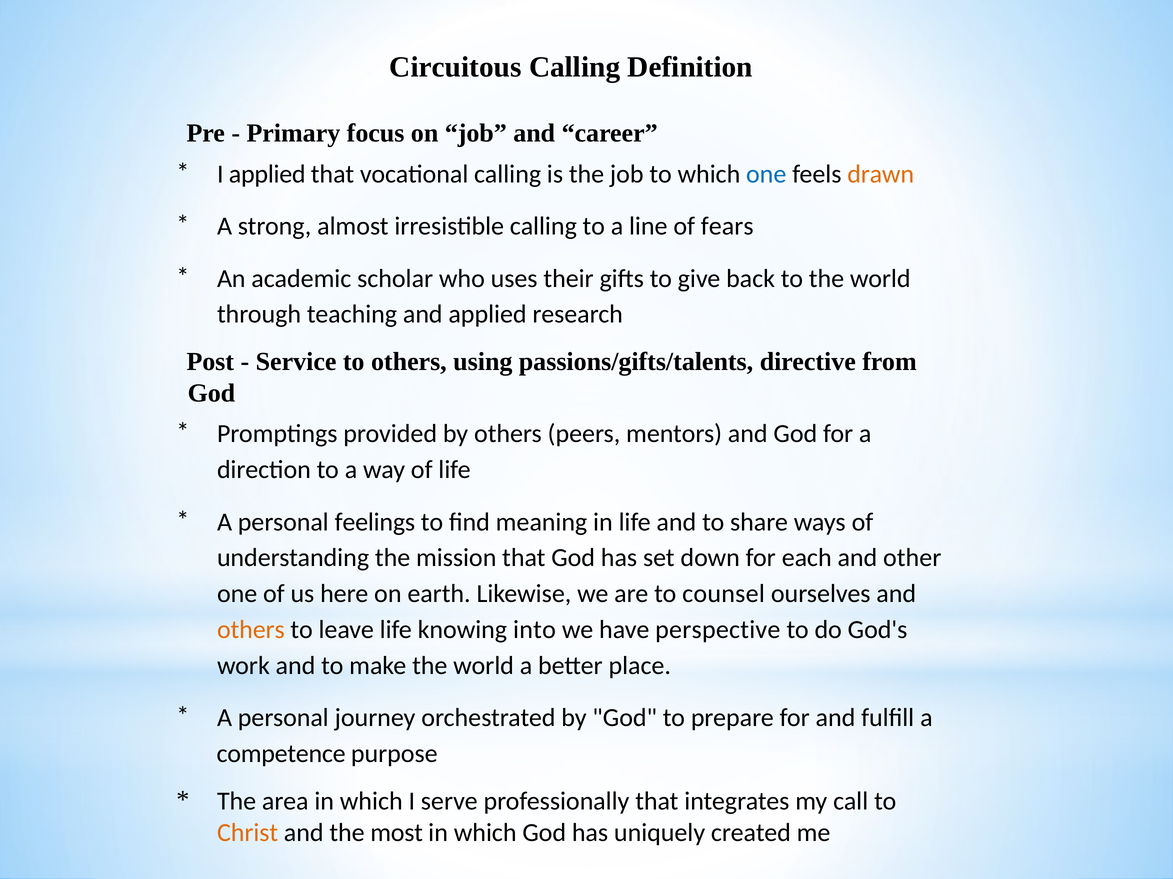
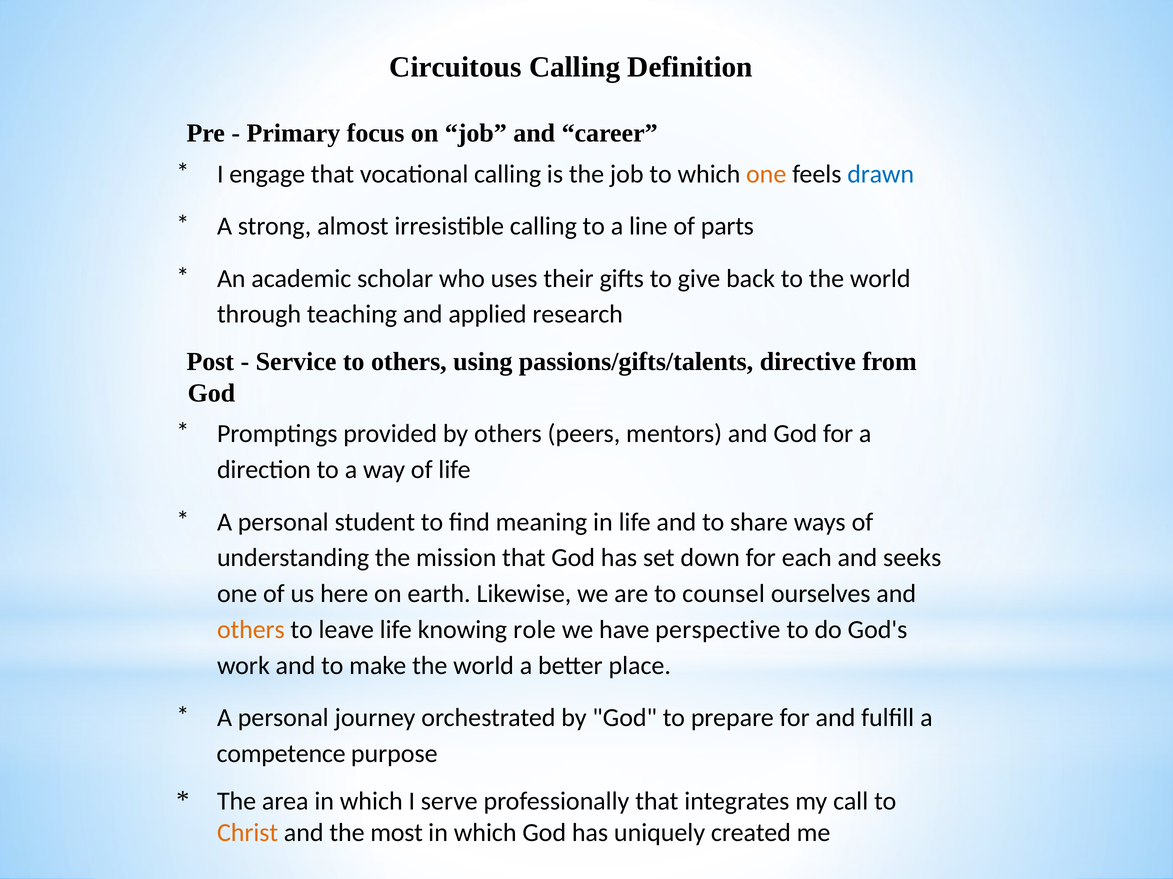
I applied: applied -> engage (267, 174)
one colour: blue -> orange (766, 174)
drawn colour: orange -> blue (881, 174)
fears: fears -> parts (727, 226)
feelings: feelings -> student (375, 522)
other: other -> seeks (912, 558)
into: into -> role (534, 630)
